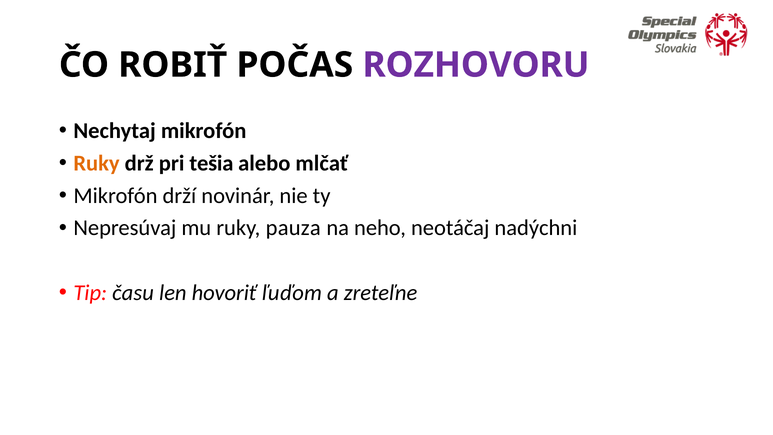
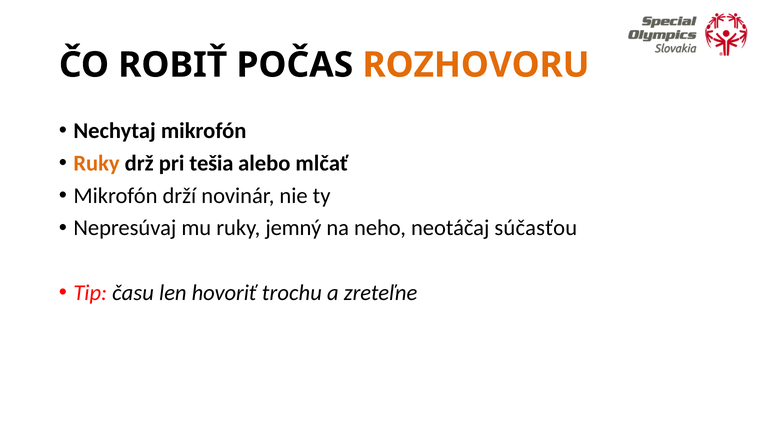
ROZHOVORU colour: purple -> orange (476, 65)
pauza: pauza -> jemný (293, 228)
nadýchni: nadýchni -> súčasťou (536, 228)
ľuďom: ľuďom -> trochu (292, 293)
